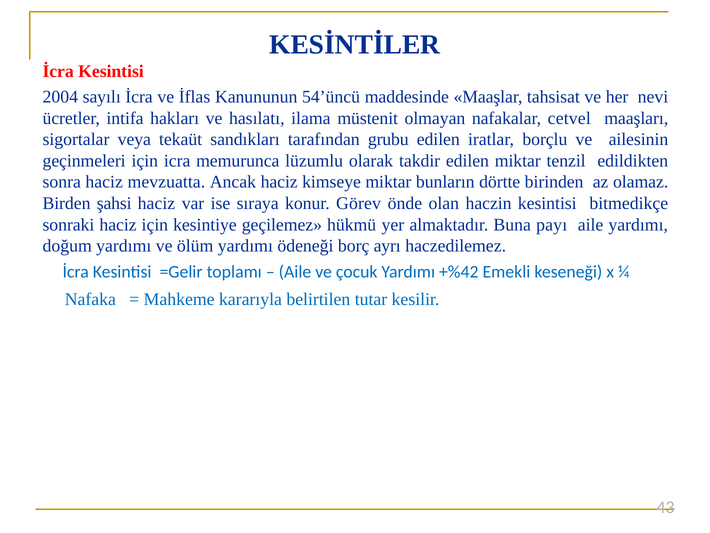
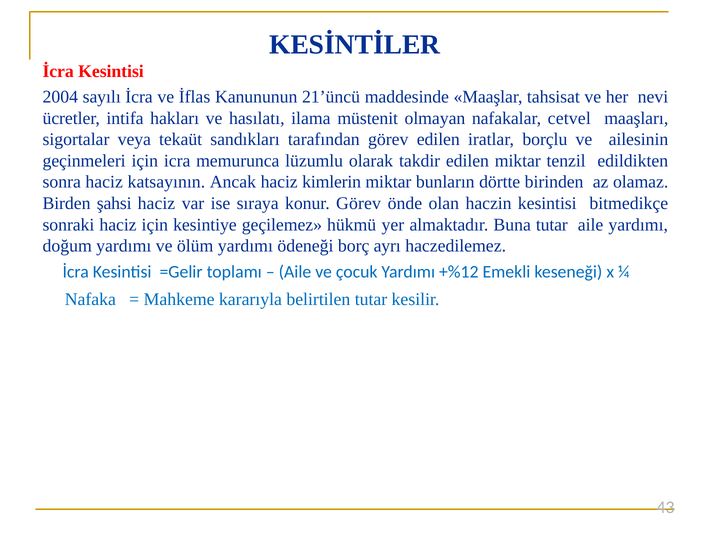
54’üncü: 54’üncü -> 21’üncü (331, 97)
tarafından grubu: grubu -> görev (388, 139)
mevzuatta: mevzuatta -> katsayının (166, 182)
kimseye: kimseye -> kimlerin (332, 182)
Buna payı: payı -> tutar (552, 225)
+%42: +%42 -> +%12 (459, 271)
